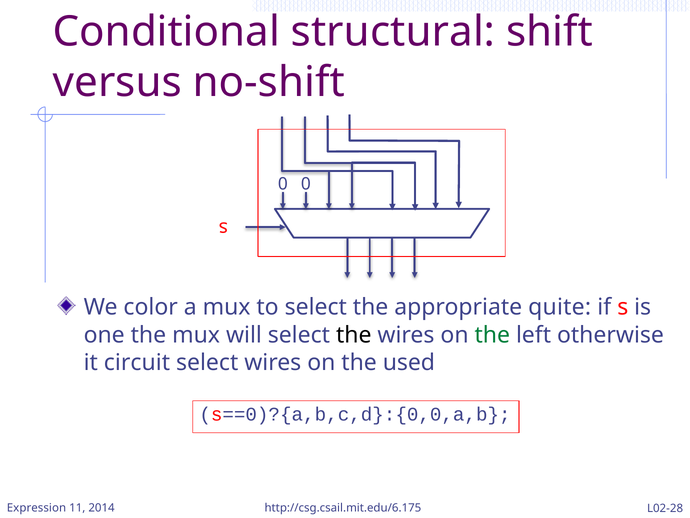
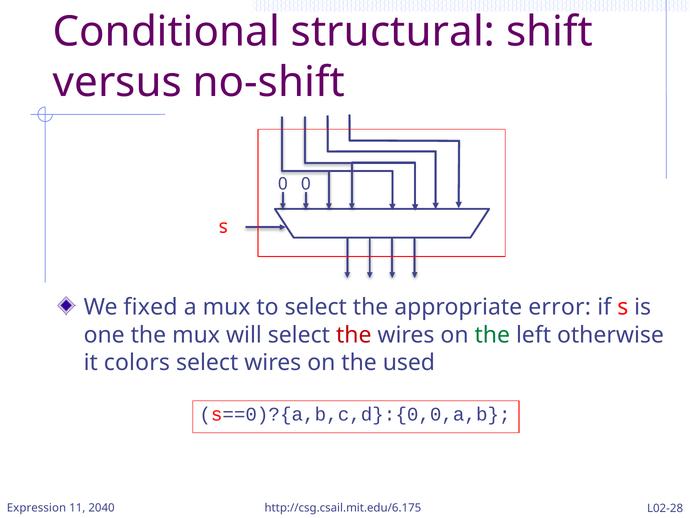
color: color -> fixed (151, 307)
quite: quite -> error (560, 307)
the colour: black -> red (354, 335)
circuit: circuit -> colors (137, 362)
2014: 2014 -> 2040 (102, 507)
